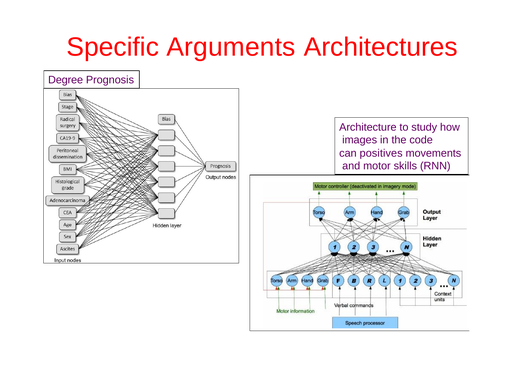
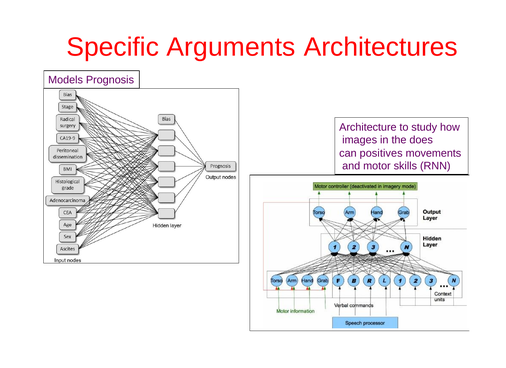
Degree: Degree -> Models (66, 80)
code: code -> does (421, 140)
